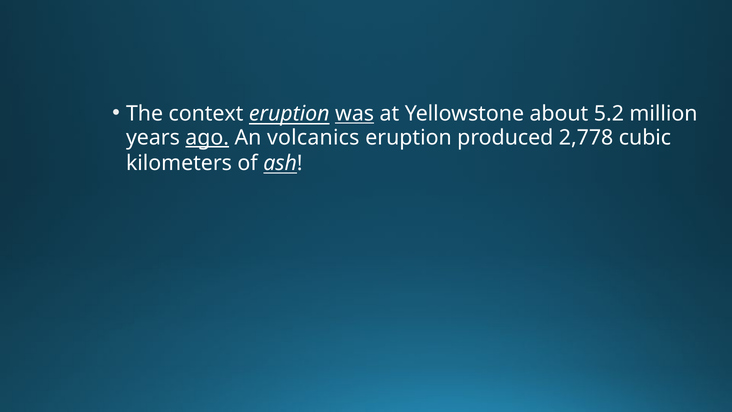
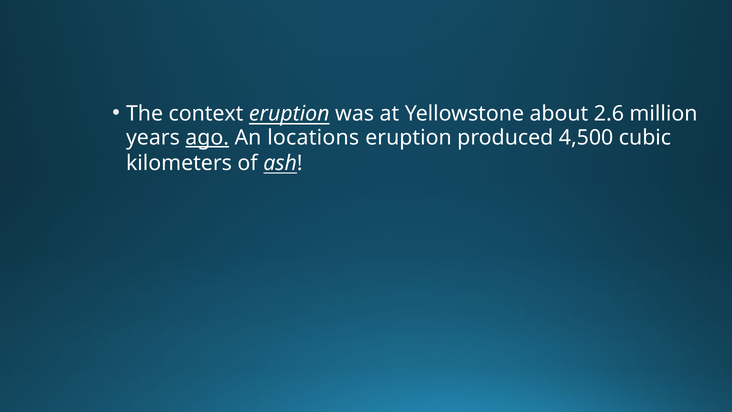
was underline: present -> none (355, 114)
5.2: 5.2 -> 2.6 (609, 114)
volcanics: volcanics -> locations (313, 138)
2,778: 2,778 -> 4,500 (586, 138)
